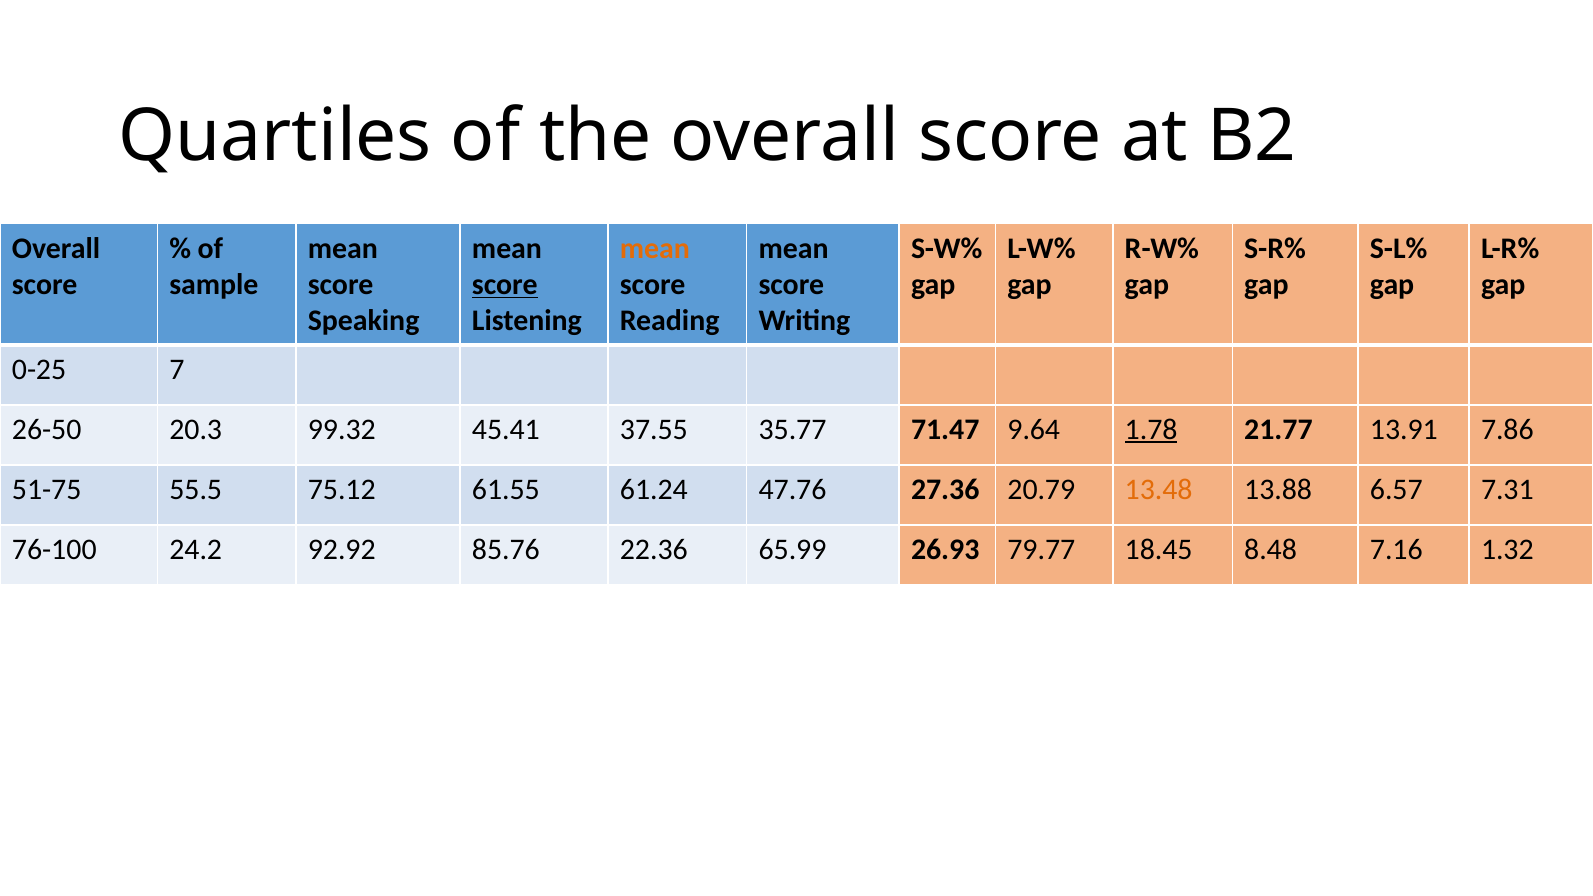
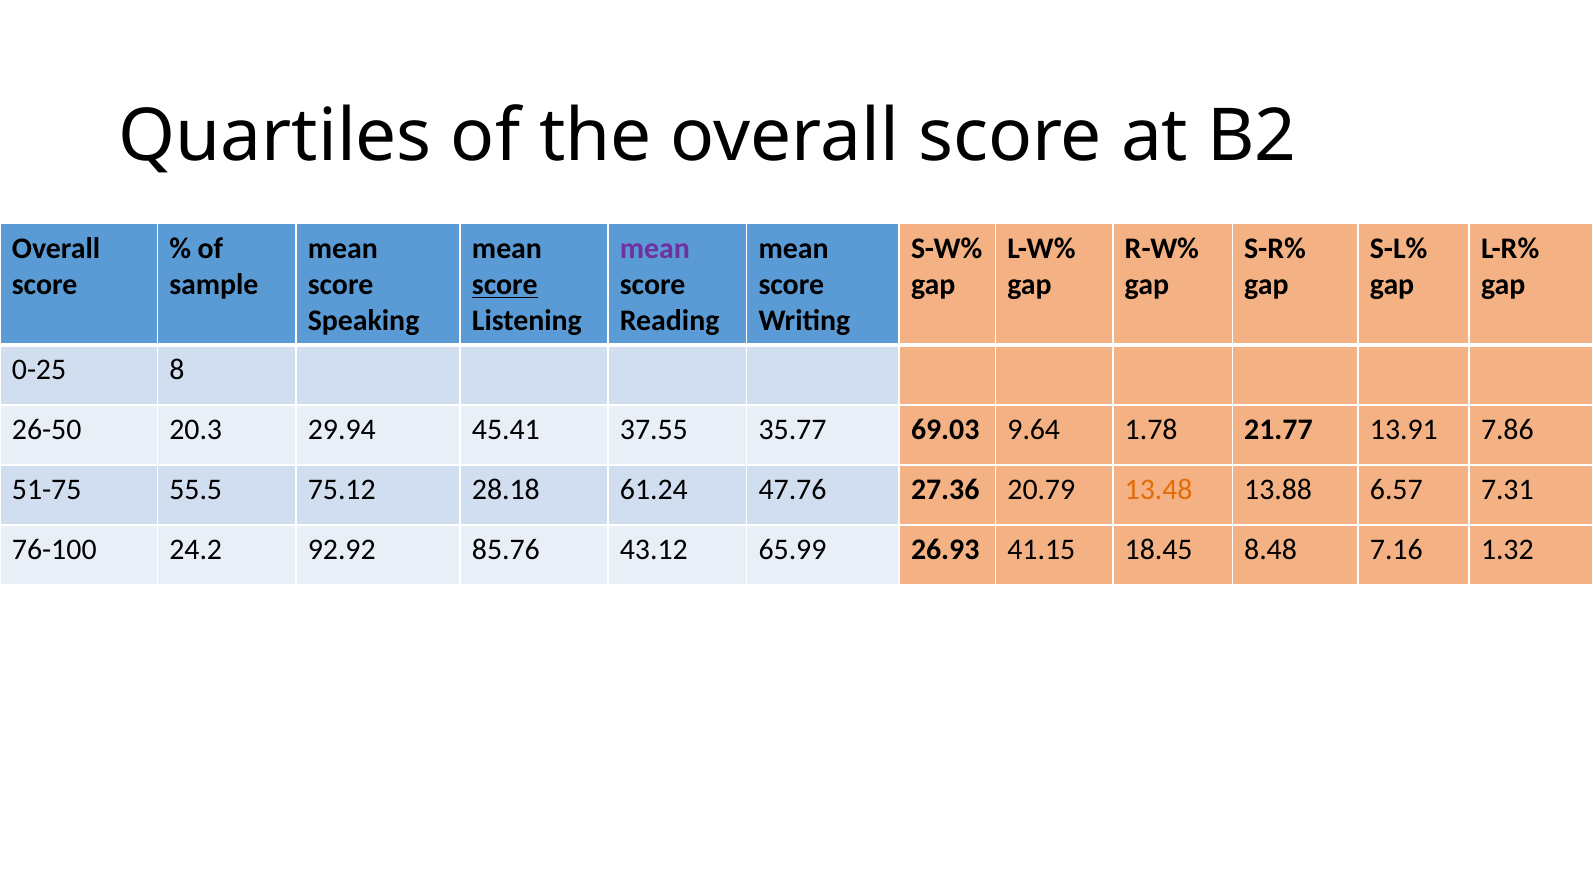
mean colour: orange -> purple (655, 248)
7: 7 -> 8 (177, 370)
99.32: 99.32 -> 29.94 (342, 430)
71.47: 71.47 -> 69.03 (945, 430)
1.78 underline: present -> none (1151, 430)
61.55: 61.55 -> 28.18 (506, 490)
22.36: 22.36 -> 43.12 (654, 550)
79.77: 79.77 -> 41.15 (1041, 550)
